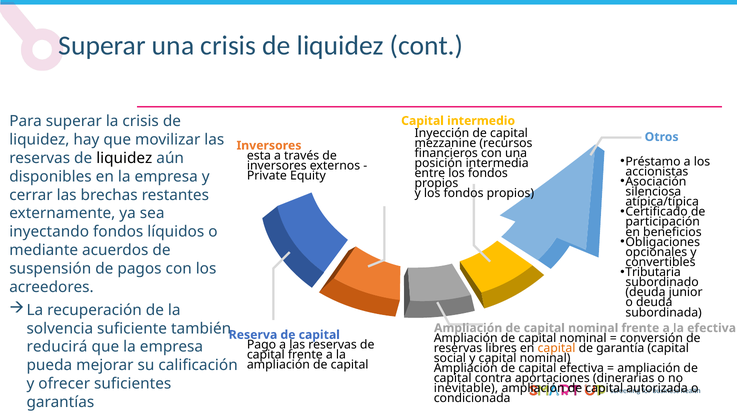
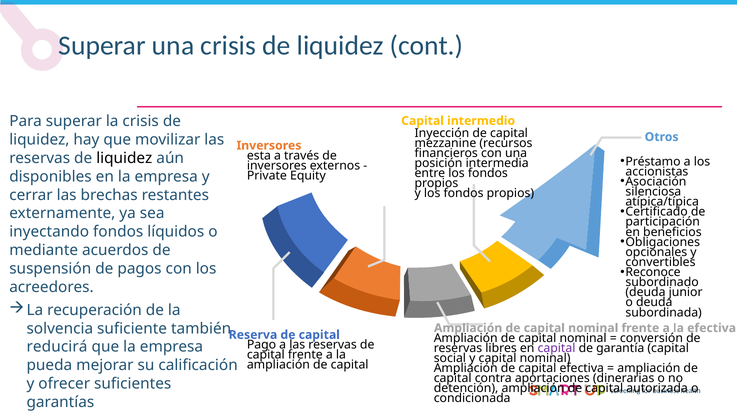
Tributaria: Tributaria -> Reconoce (653, 273)
capital colour: orange -> purple (557, 349)
inevitable: inevitable -> detención (466, 389)
